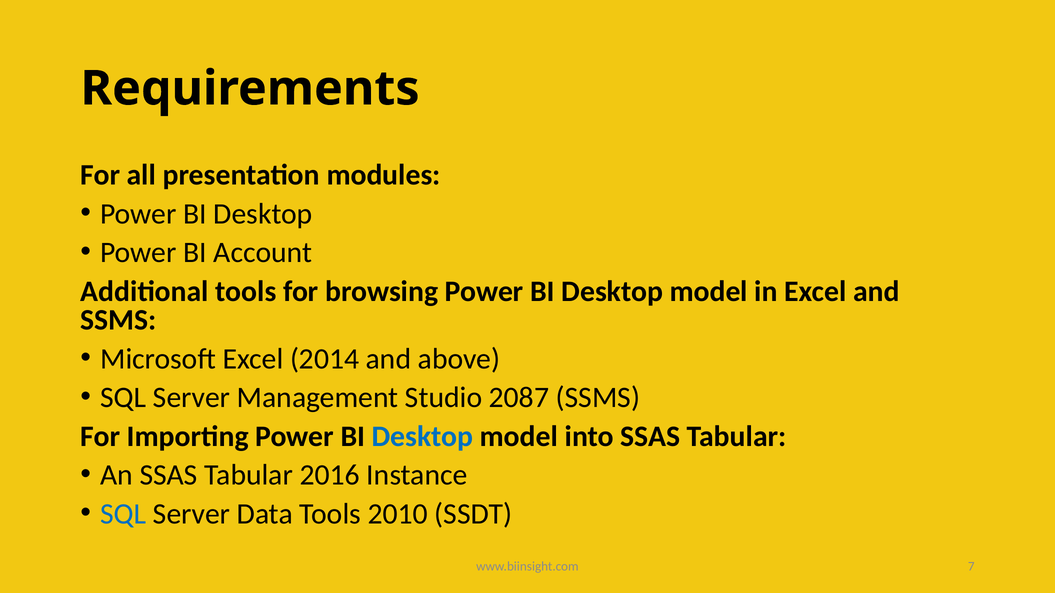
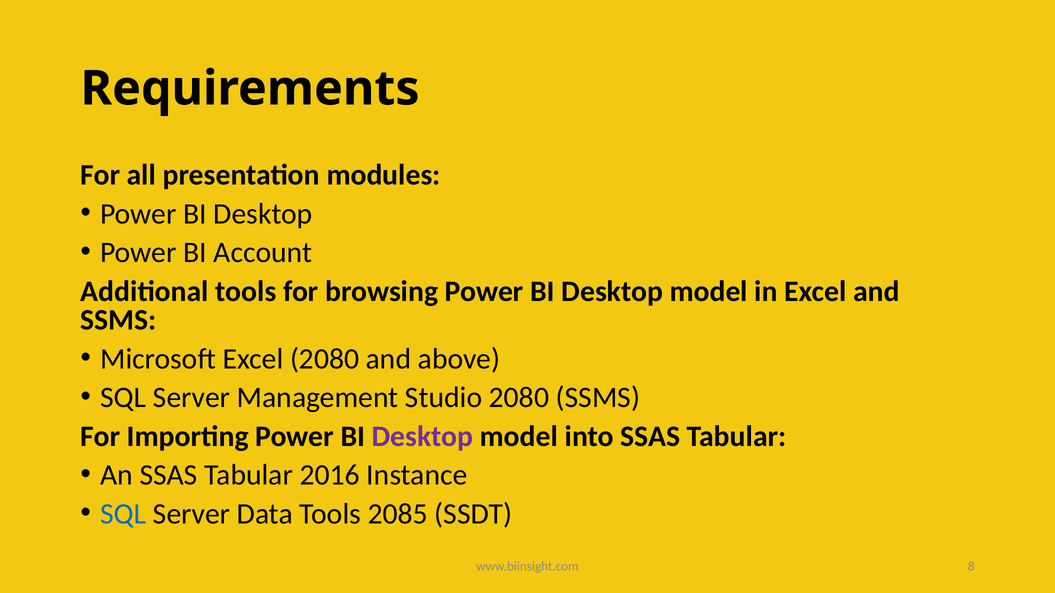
Excel 2014: 2014 -> 2080 (325, 359)
Studio 2087: 2087 -> 2080 (519, 398)
Desktop colour: blue -> purple (423, 437)
2010: 2010 -> 2085 (398, 514)
7: 7 -> 8 (971, 567)
